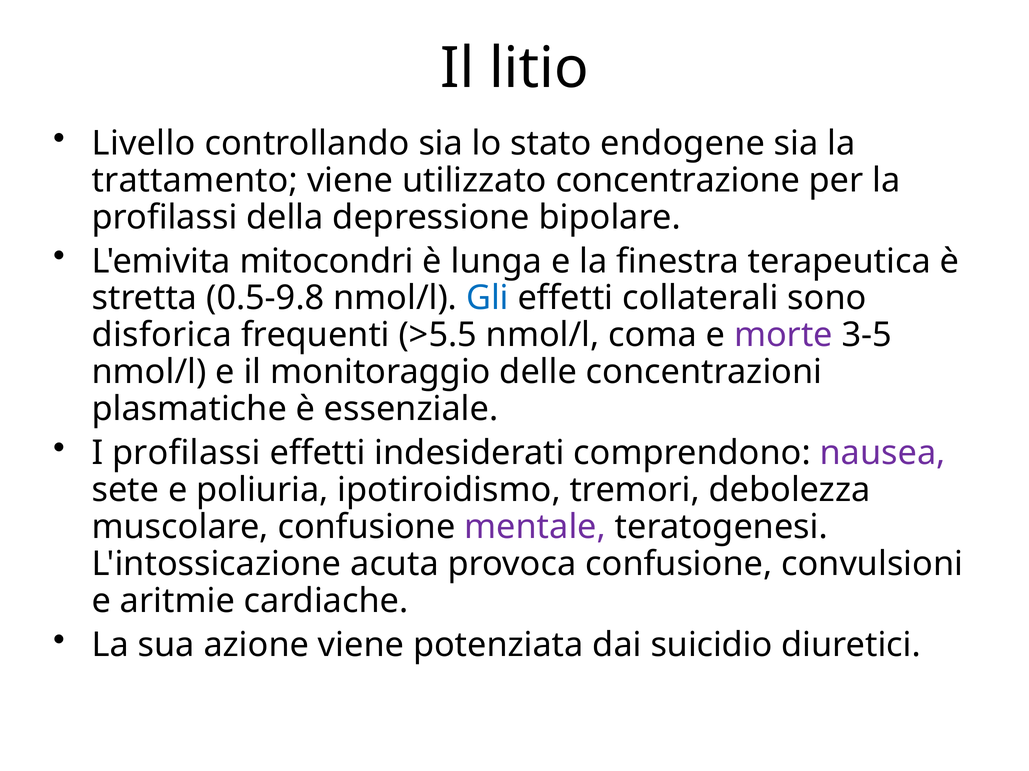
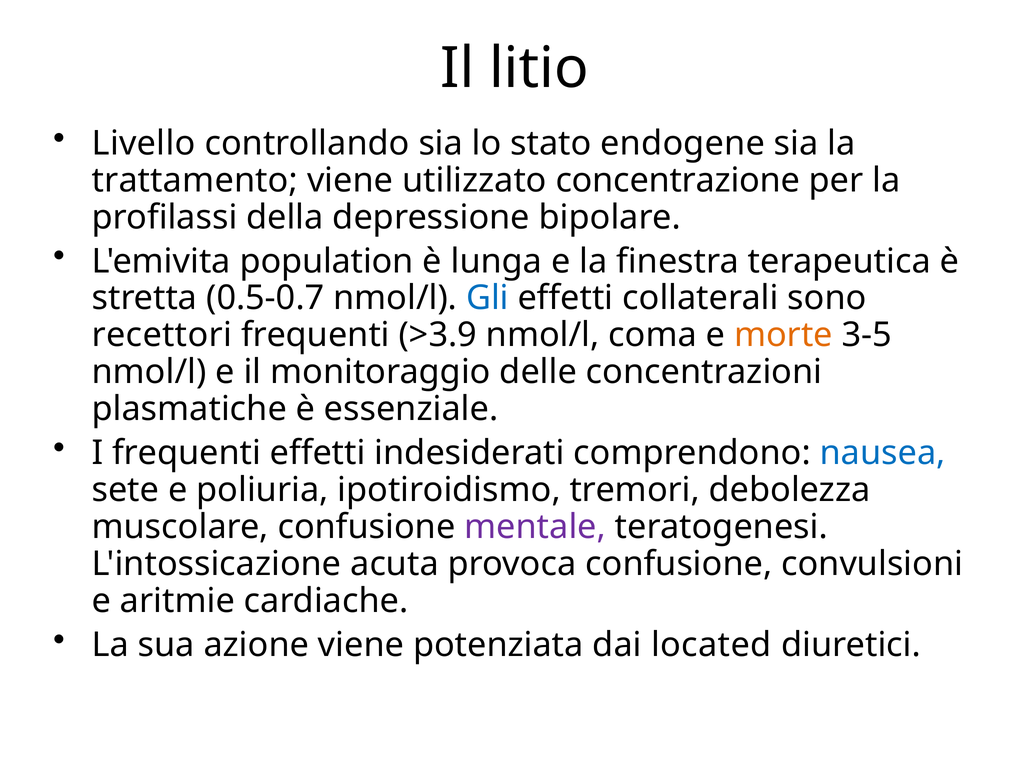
mitocondri: mitocondri -> population (327, 261)
0.5-9.8: 0.5-9.8 -> 0.5-0.7 (265, 298)
disforica: disforica -> recettori (162, 335)
>5.5: >5.5 -> >3.9 (438, 335)
morte colour: purple -> orange (784, 335)
I profilassi: profilassi -> frequenti (187, 453)
nausea colour: purple -> blue (883, 453)
suicidio: suicidio -> located (711, 645)
